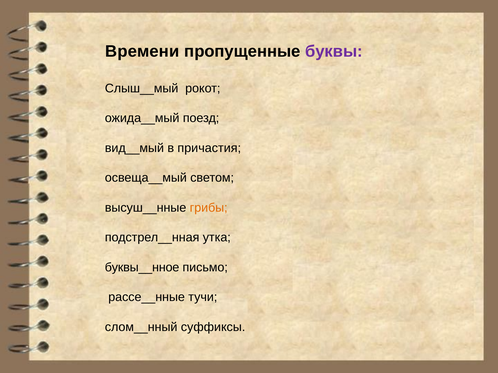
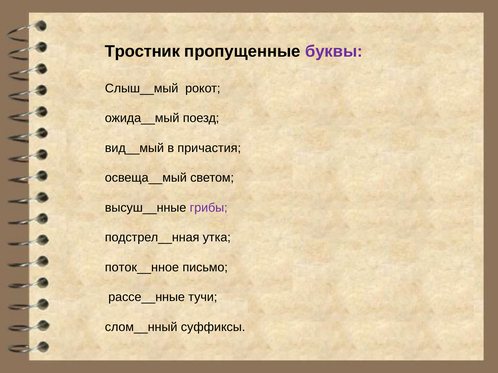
Времени: Времени -> Тростник (142, 51)
грибы colour: orange -> purple (209, 208)
буквы__нное: буквы__нное -> поток__нное (142, 268)
